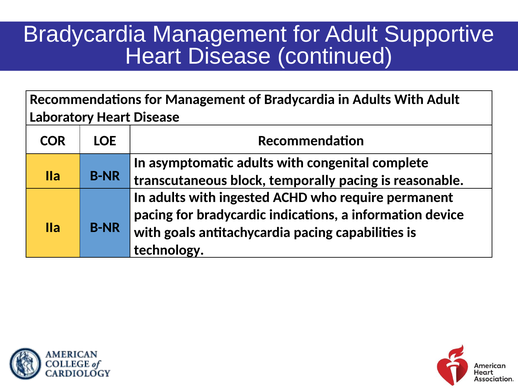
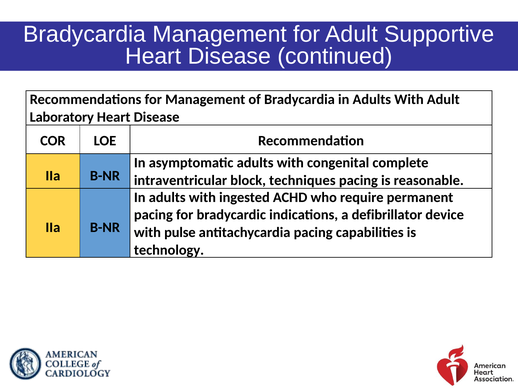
transcutaneous: transcutaneous -> intraventricular (181, 181)
temporally: temporally -> techniques (302, 181)
information: information -> defibrillator (387, 215)
goals: goals -> pulse (180, 233)
